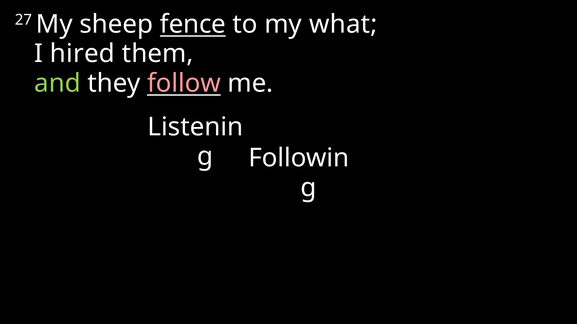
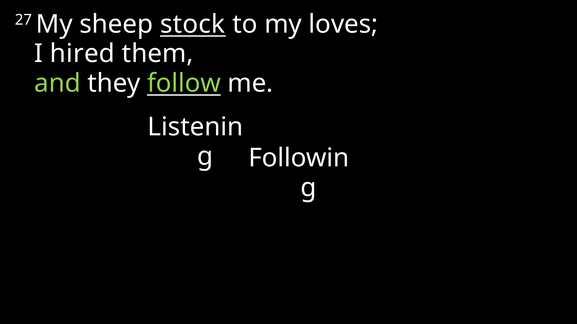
fence: fence -> stock (193, 24)
what: what -> loves (343, 24)
follow colour: pink -> light green (184, 83)
